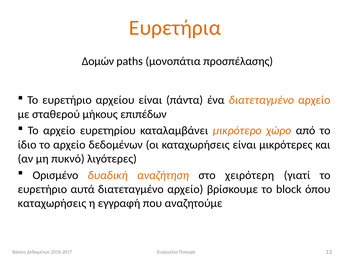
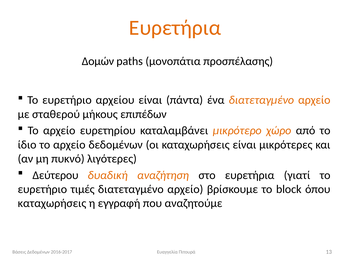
Ορισμένο: Ορισμένο -> Δεύτερου (55, 176)
στο χειρότερη: χειρότερη -> ευρετήρια (250, 176)
αυτά: αυτά -> τιμές (83, 190)
